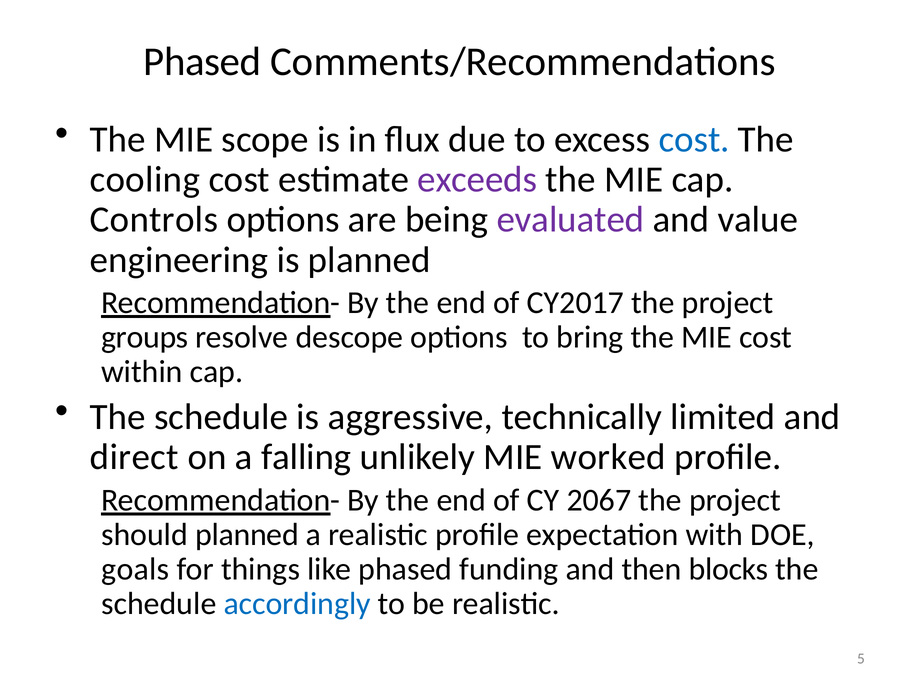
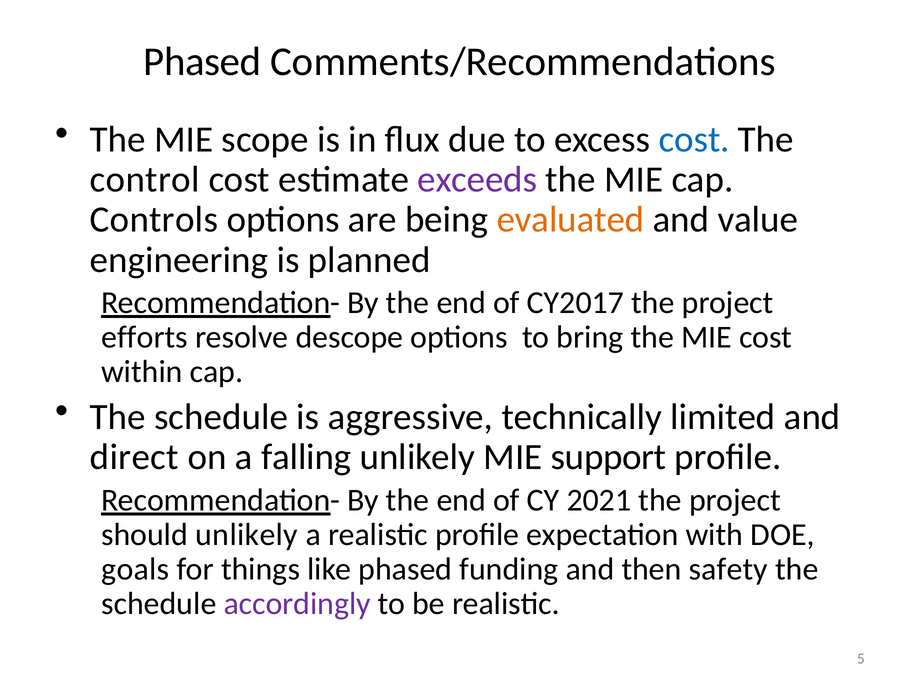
cooling: cooling -> control (145, 180)
evaluated colour: purple -> orange (571, 220)
groups: groups -> efforts (145, 337)
worked: worked -> support (609, 457)
2067: 2067 -> 2021 (599, 500)
should planned: planned -> unlikely (247, 535)
blocks: blocks -> safety (728, 569)
accordingly colour: blue -> purple (297, 604)
